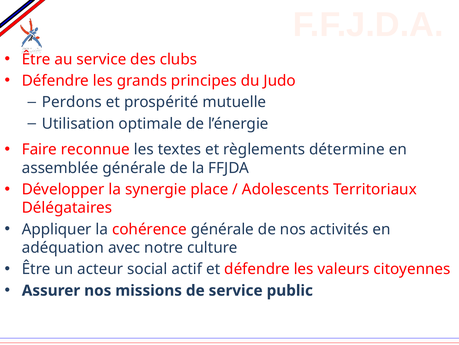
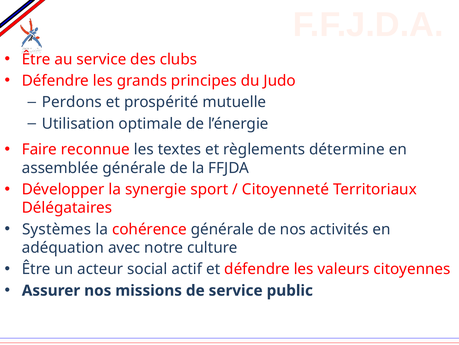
place: place -> sport (209, 189)
Adolescents: Adolescents -> Citoyenneté (285, 189)
Appliquer: Appliquer -> Systèmes (57, 229)
